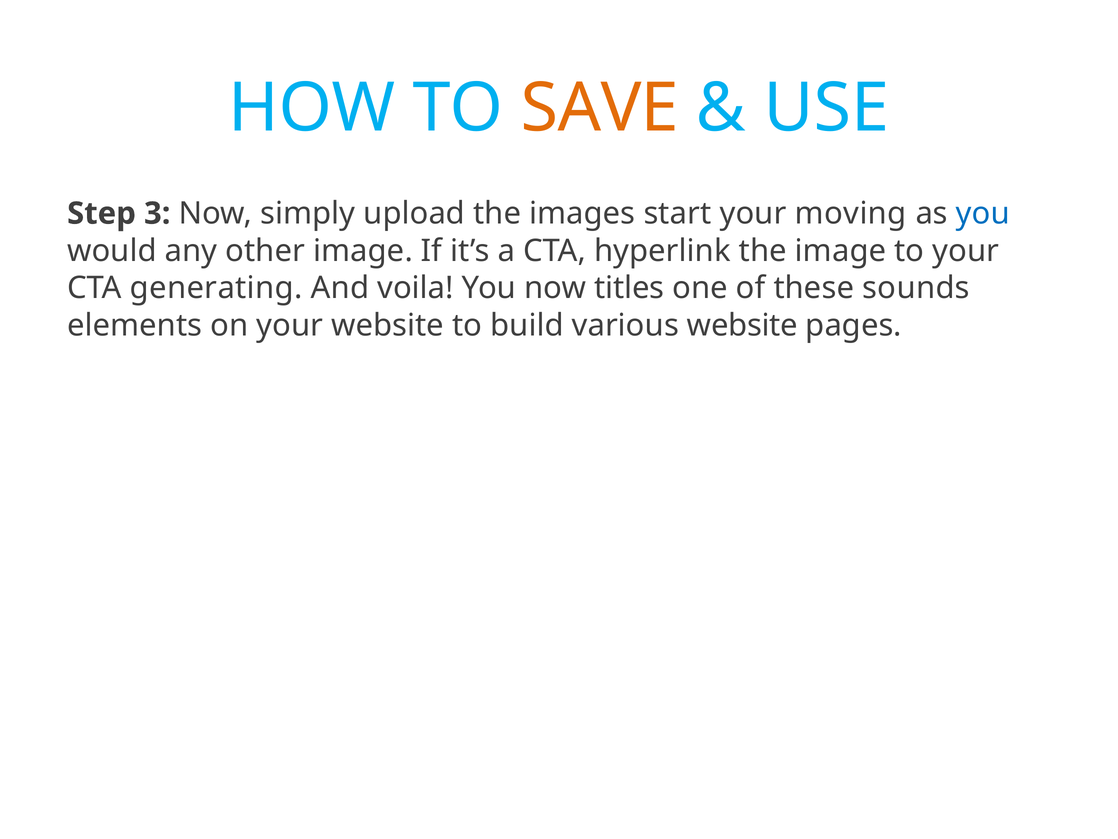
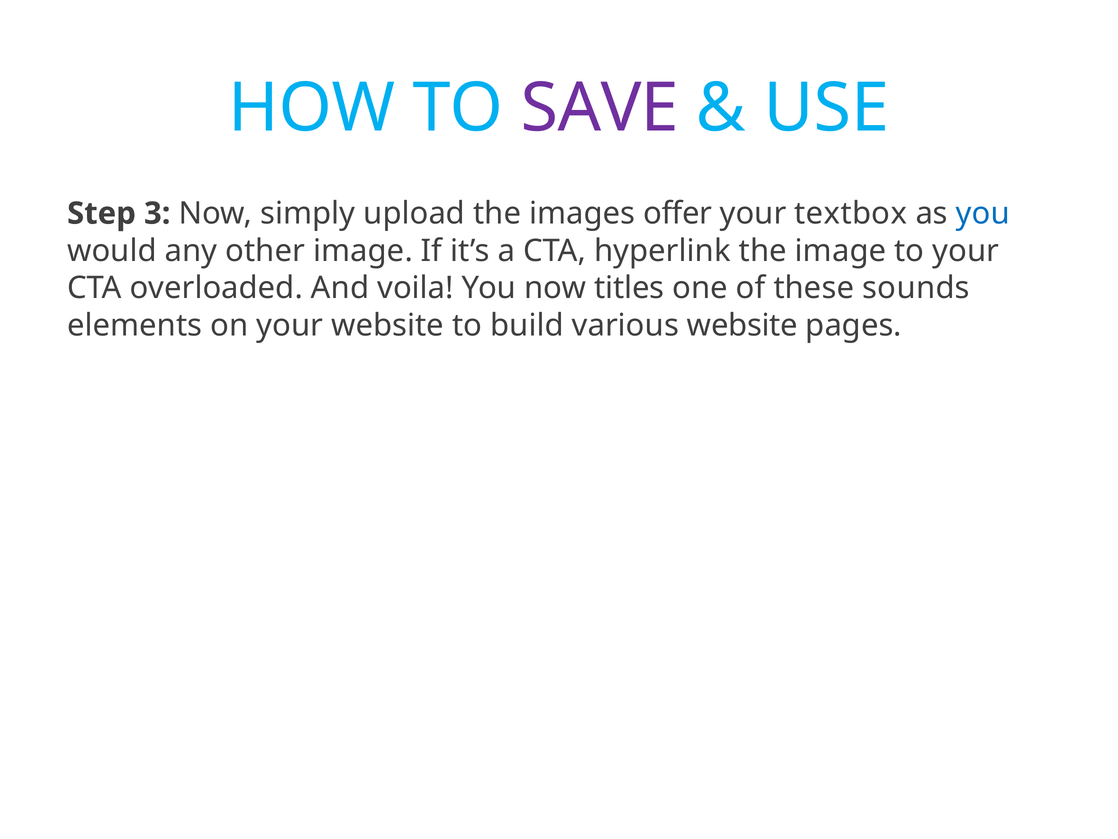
SAVE colour: orange -> purple (600, 108)
start: start -> offer (678, 213)
moving: moving -> textbox (851, 213)
generating: generating -> overloaded (216, 288)
